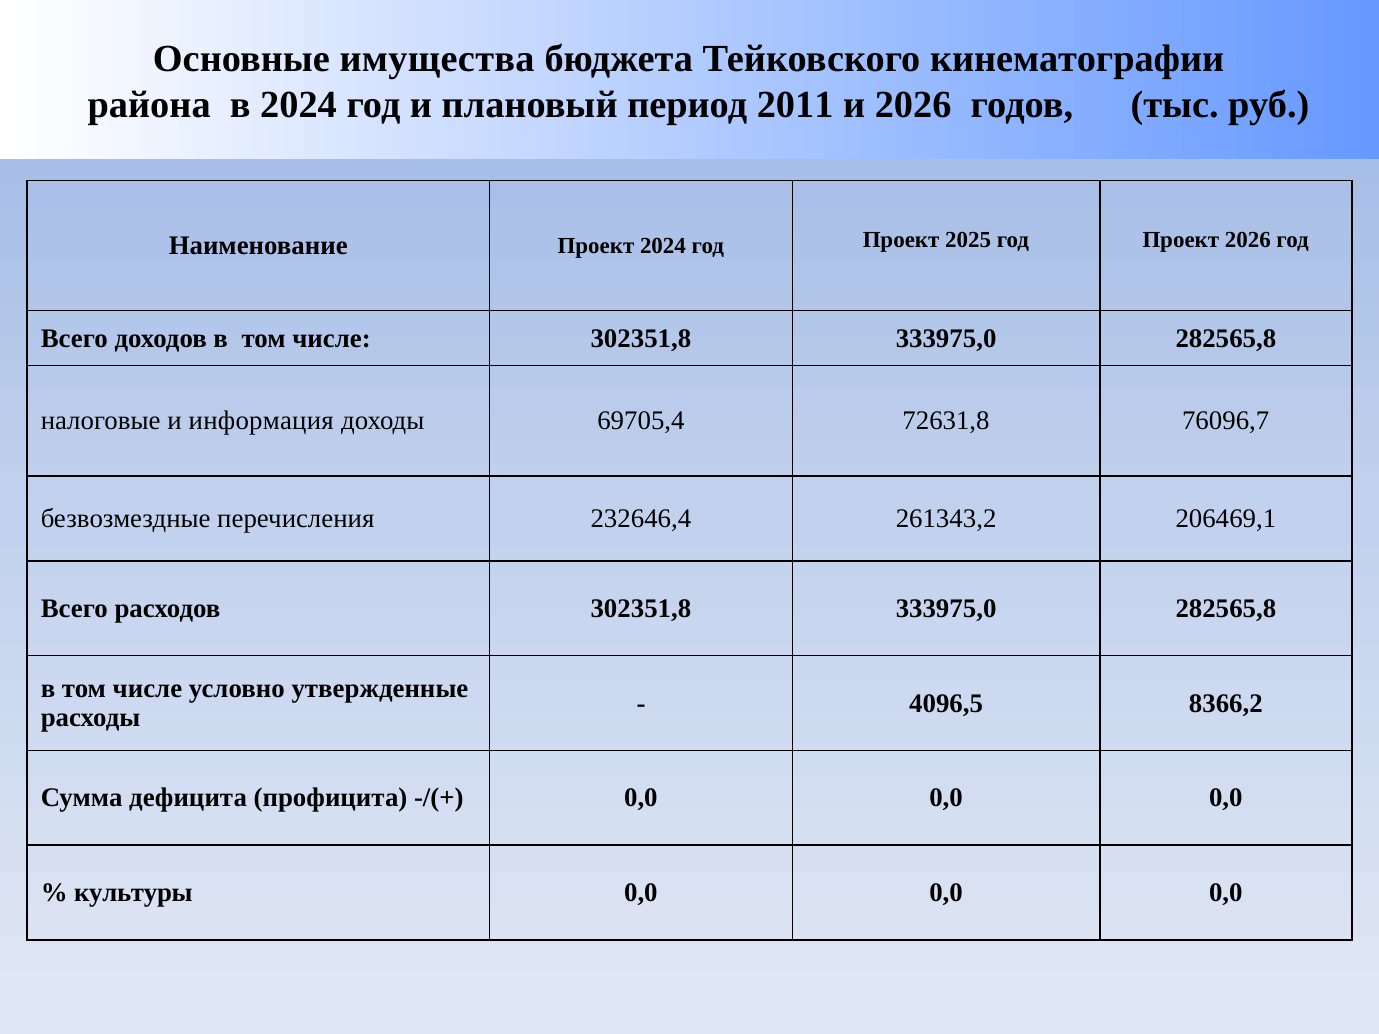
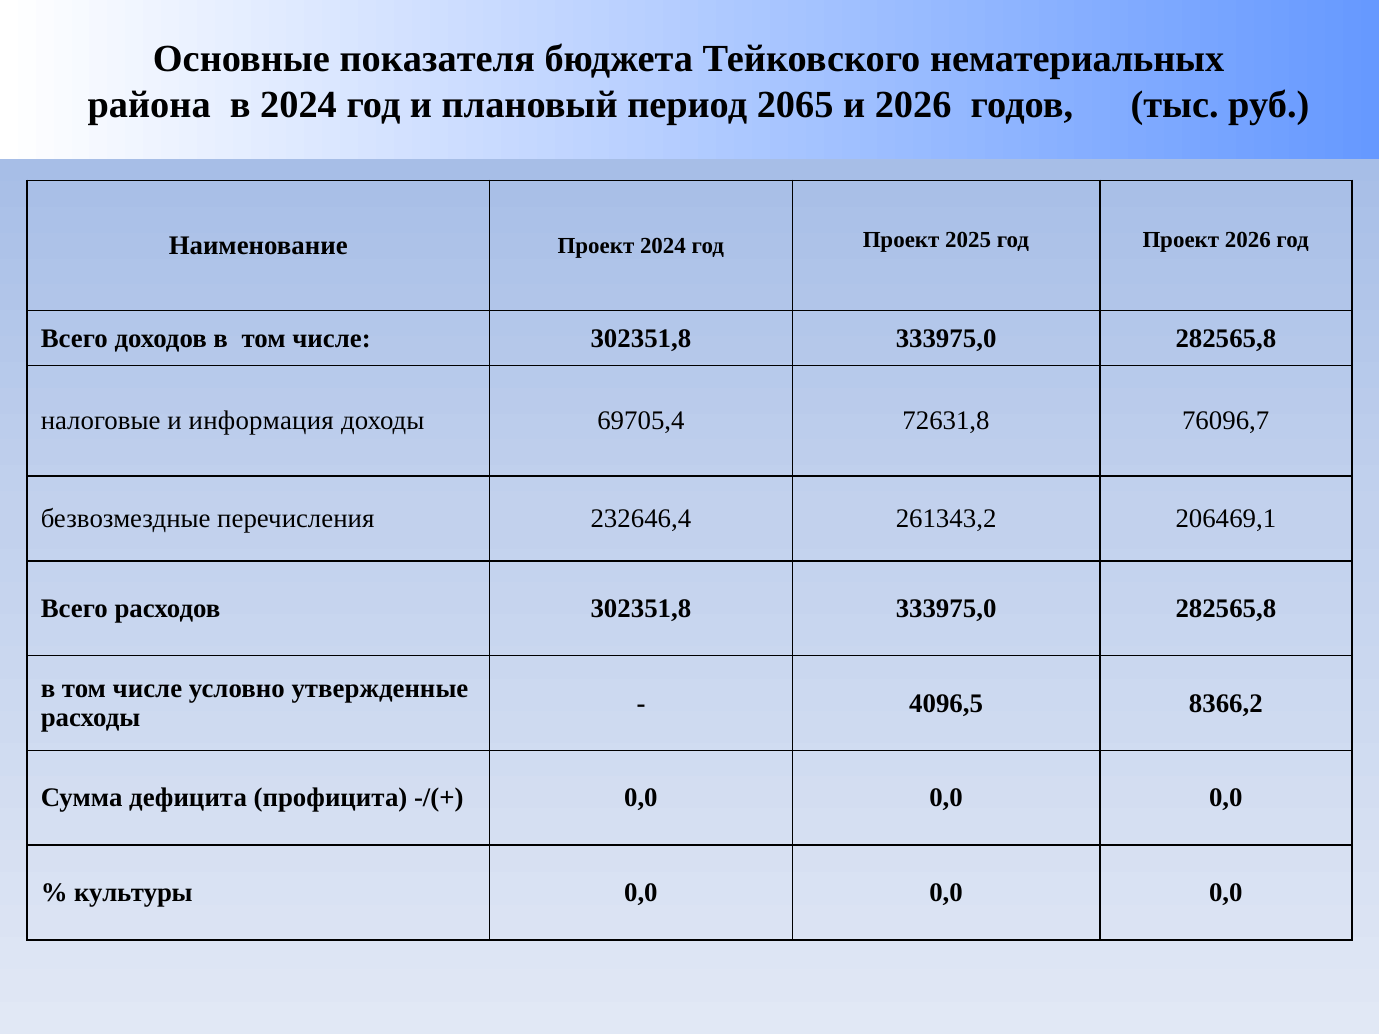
имущества: имущества -> показателя (437, 59)
кинематографии: кинематографии -> нематериальных (1077, 59)
2011: 2011 -> 2065 (795, 105)
